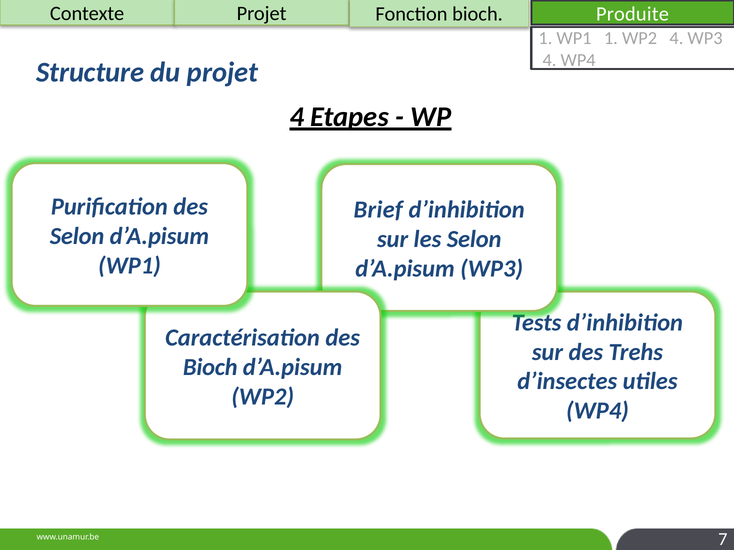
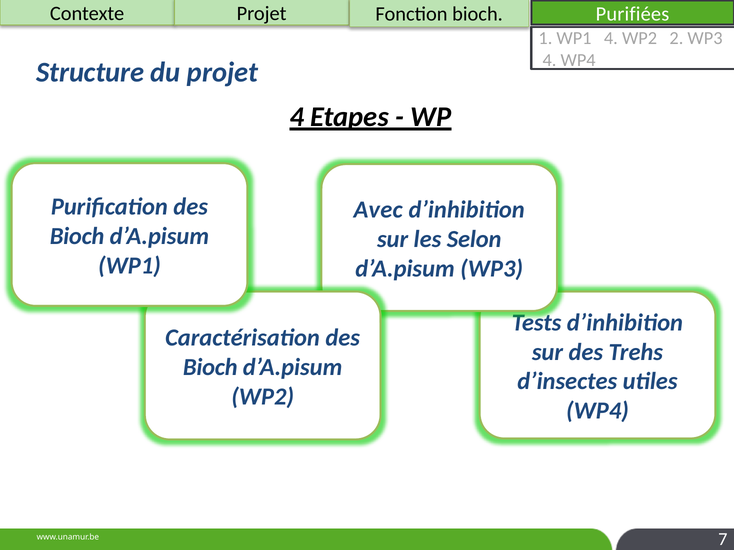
Produite: Produite -> Purifiées (633, 14)
1 WP1 1: 1 -> 4 (611, 38)
WP2 4: 4 -> 2 (676, 38)
Brief: Brief -> Avec (378, 210)
Selon: Selon -> Bioch (77, 236)
